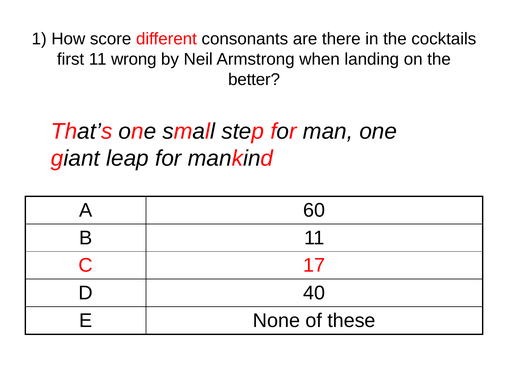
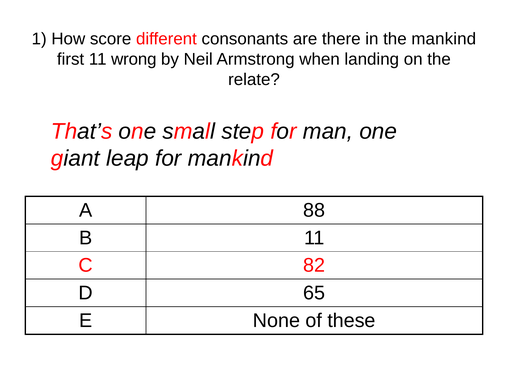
the cocktails: cocktails -> mankind (444, 39)
better: better -> relate (254, 80)
60: 60 -> 88 (314, 210)
17: 17 -> 82 (314, 265)
40: 40 -> 65 (314, 293)
